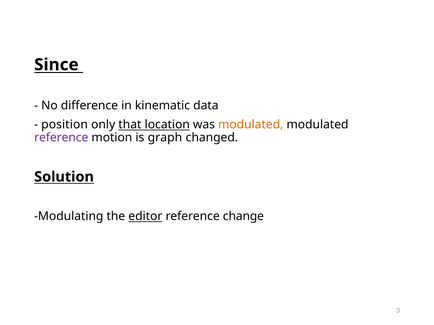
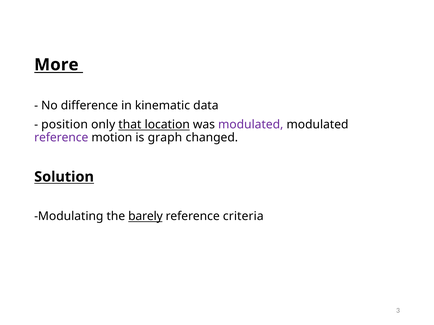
Since: Since -> More (56, 65)
modulated colour: orange -> purple (251, 125)
editor: editor -> barely (145, 217)
change: change -> criteria (243, 217)
